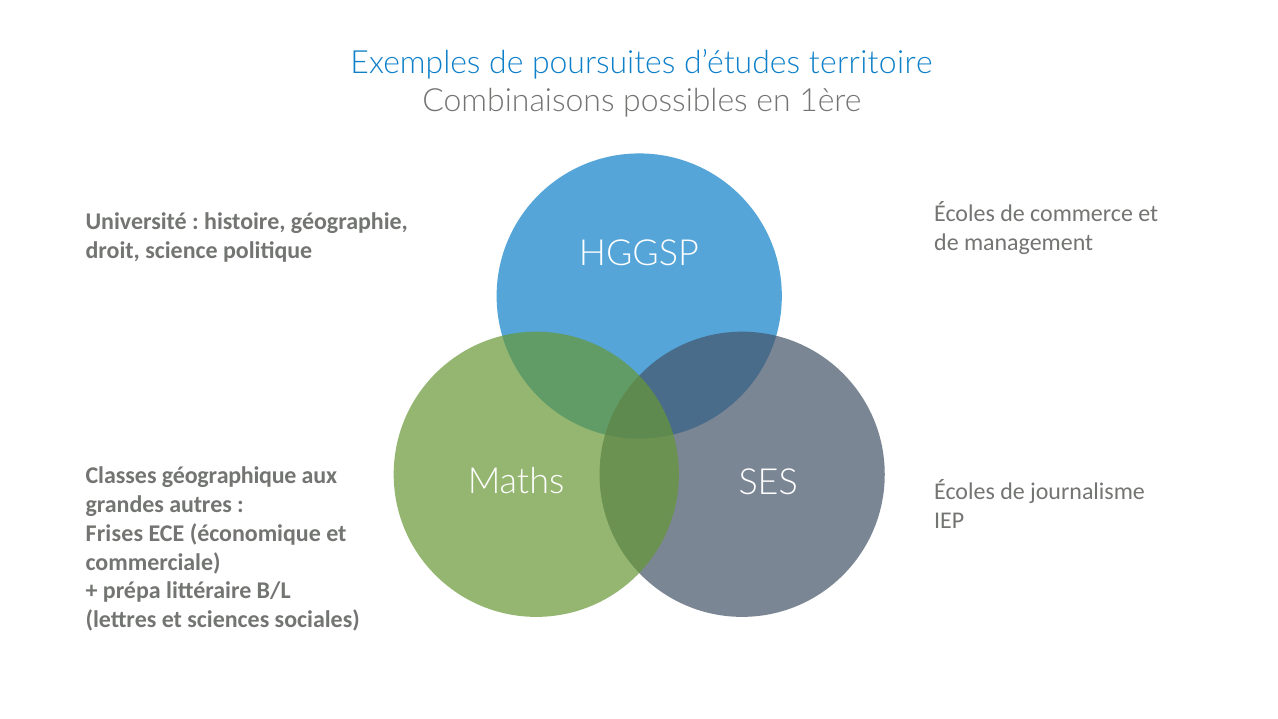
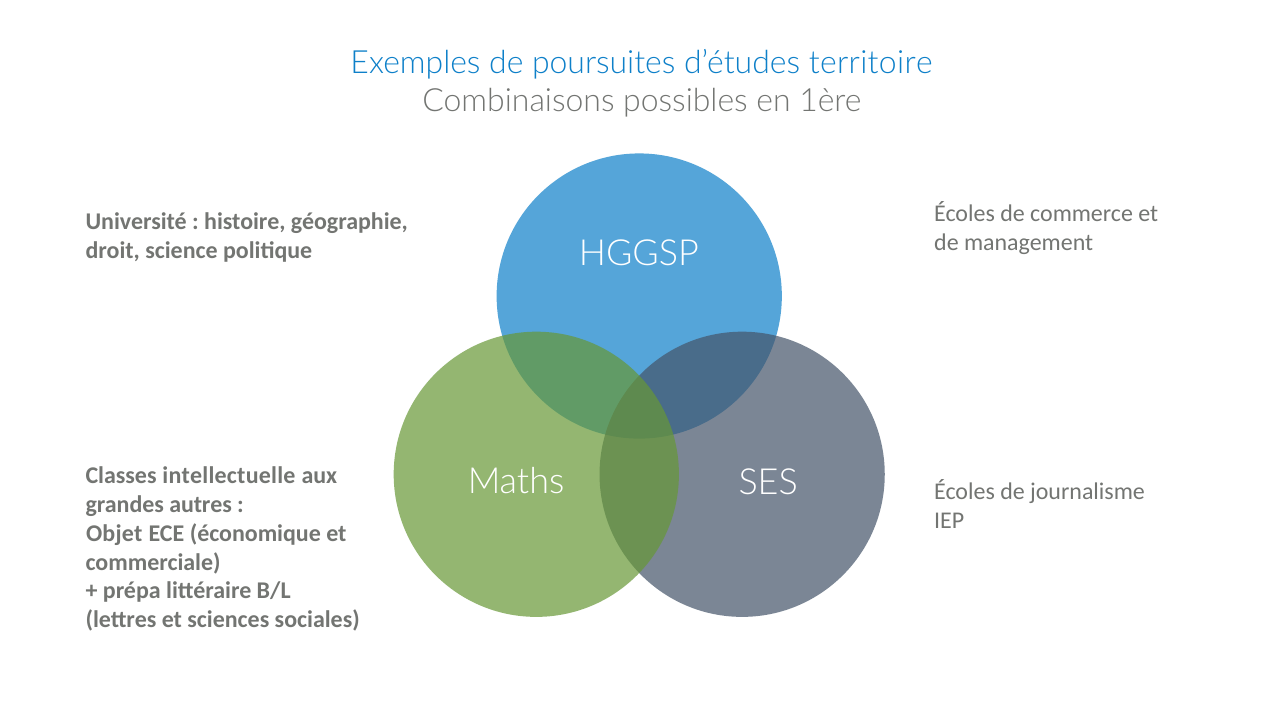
géographique: géographique -> intellectuelle (229, 476)
Frises: Frises -> Objet (114, 534)
